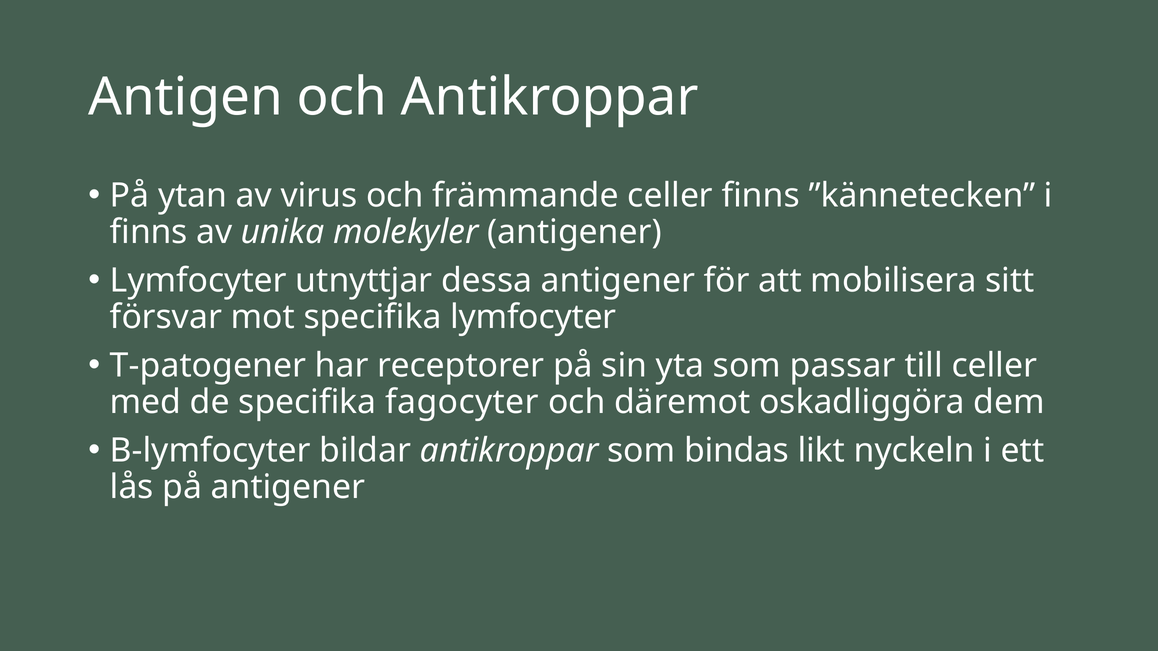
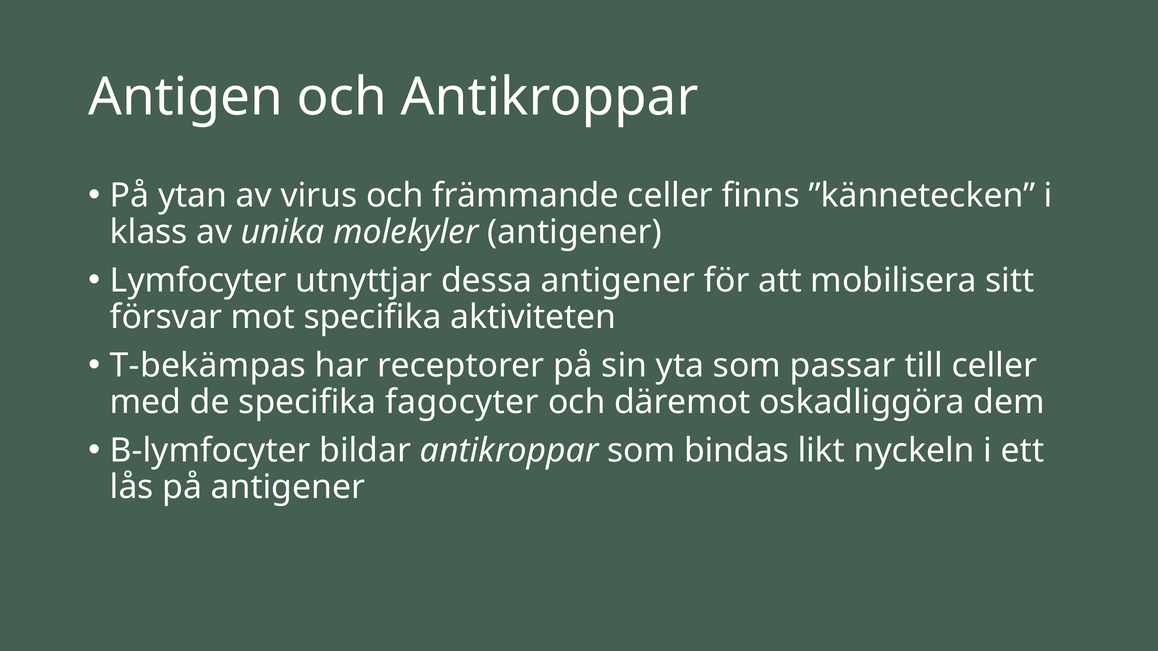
finns: finns -> klass (149, 232)
specifika lymfocyter: lymfocyter -> aktiviteten (533, 317)
T-patogener: T-patogener -> T-bekämpas (208, 366)
